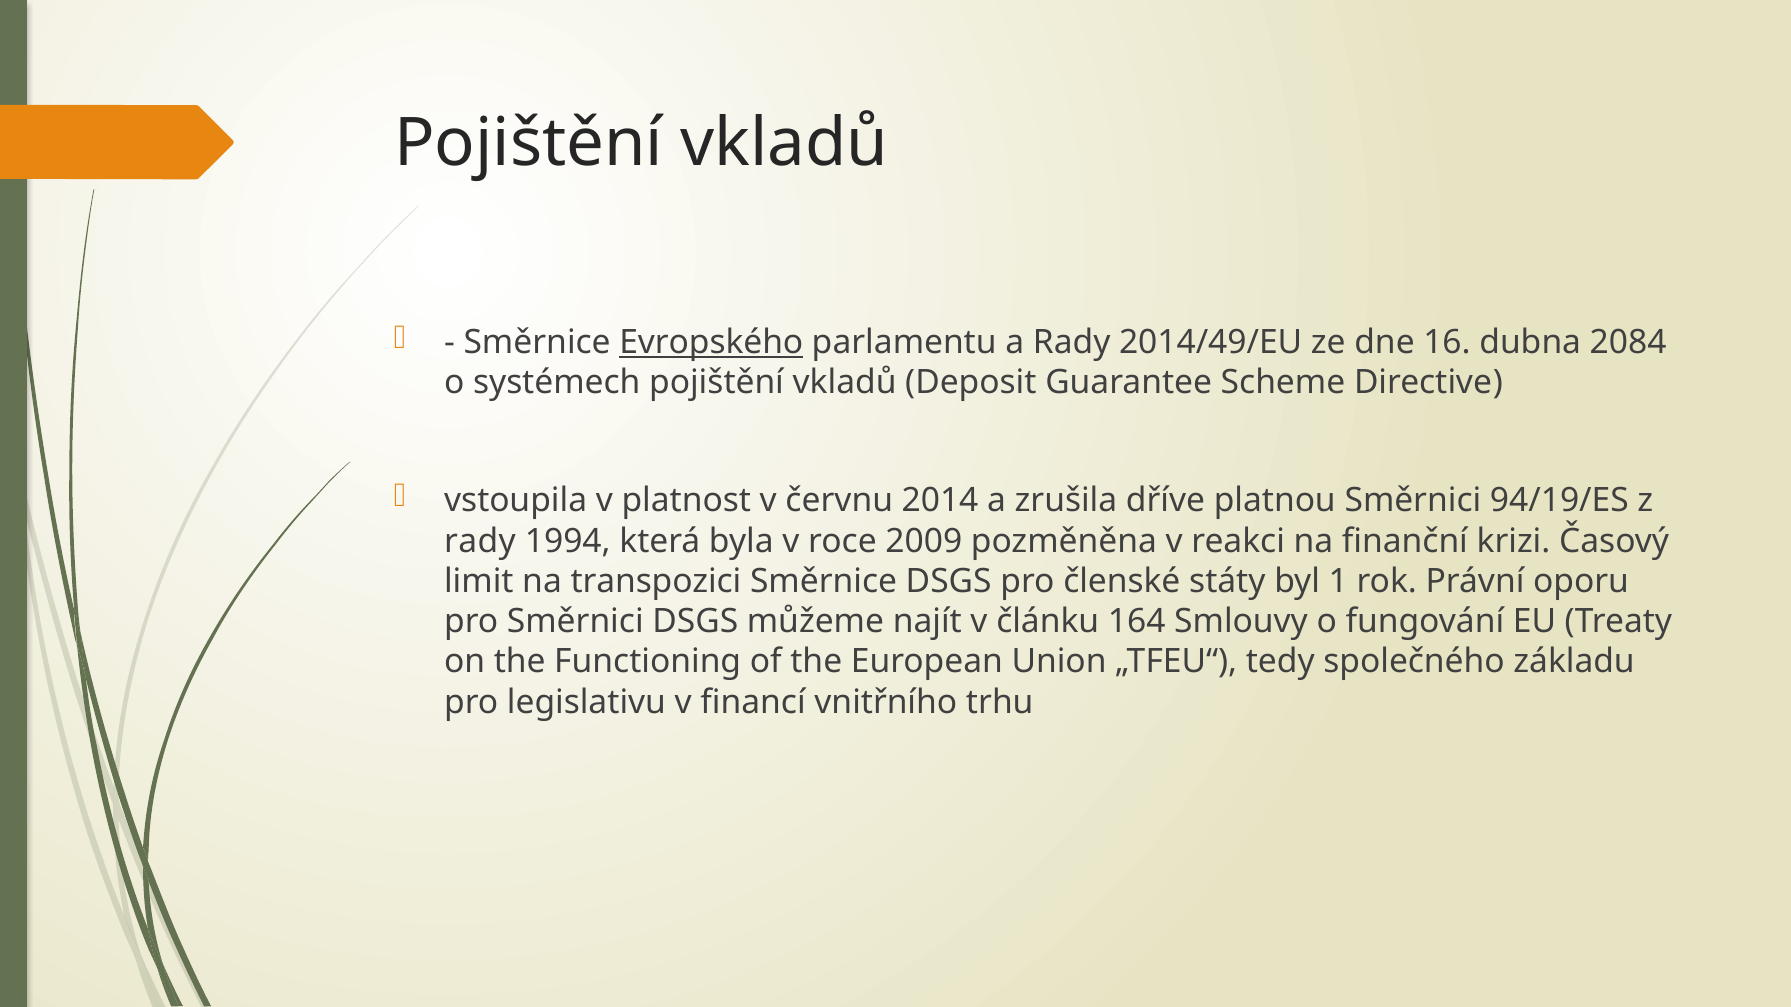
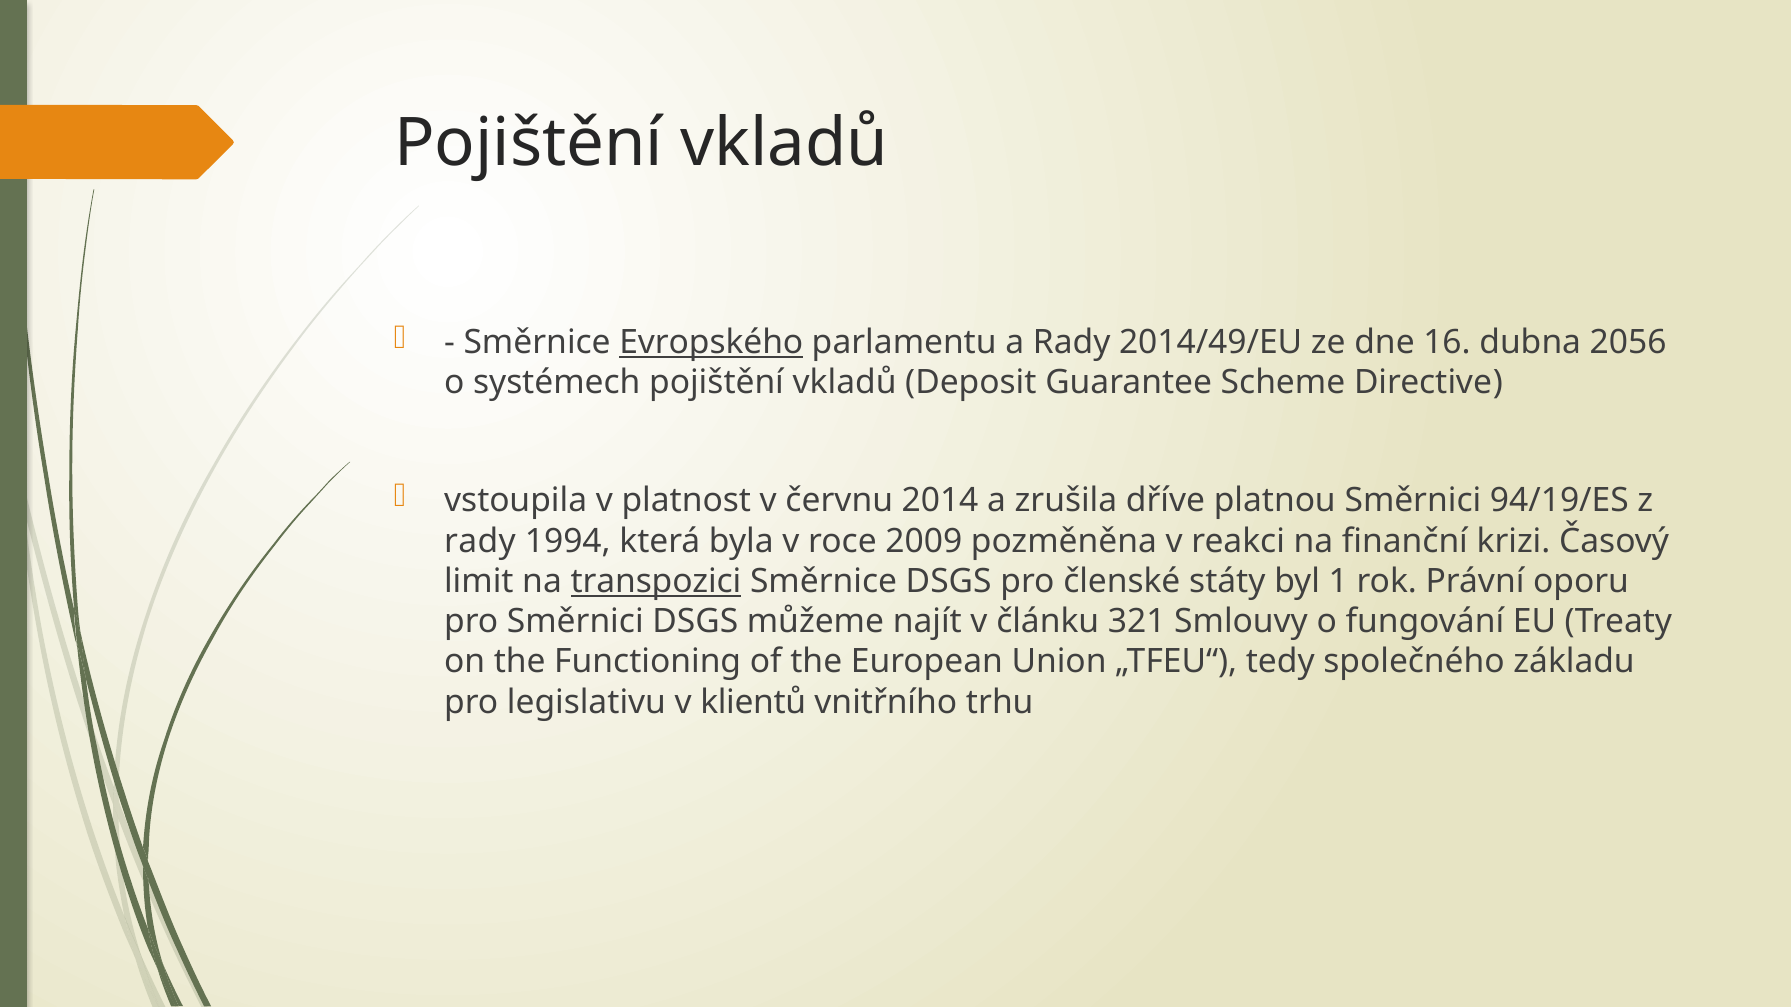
2084: 2084 -> 2056 (1628, 343)
transpozici underline: none -> present (656, 581)
164: 164 -> 321 (1137, 622)
financí: financí -> klientů (753, 702)
